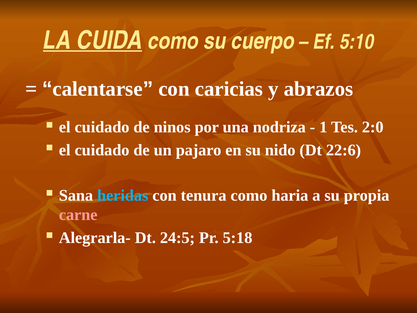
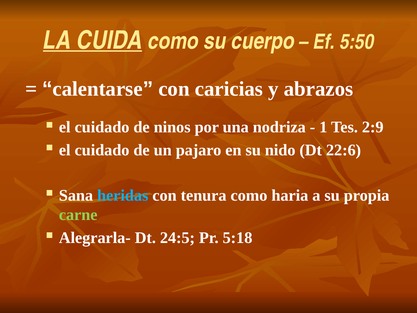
5:10: 5:10 -> 5:50 (357, 42)
2:0: 2:0 -> 2:9 (373, 127)
carne colour: pink -> light green (78, 215)
